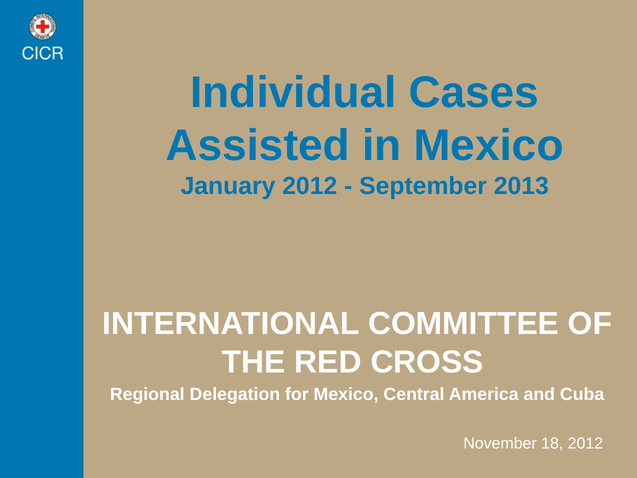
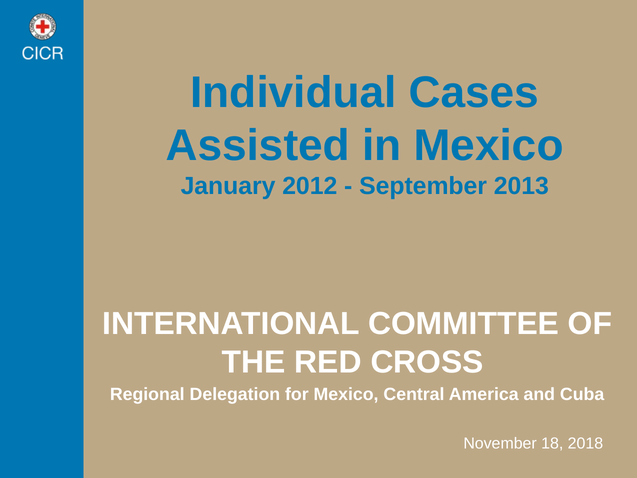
18 2012: 2012 -> 2018 (585, 443)
